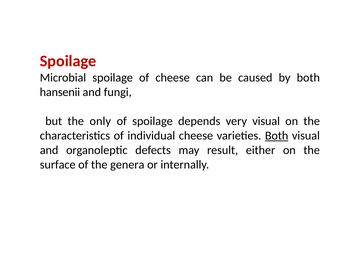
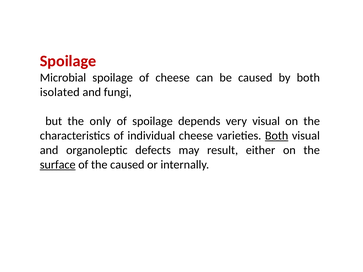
hansenii: hansenii -> isolated (60, 92)
surface underline: none -> present (58, 165)
the genera: genera -> caused (127, 165)
